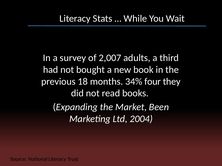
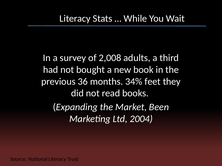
2,007: 2,007 -> 2,008 (110, 58)
18: 18 -> 36 (83, 82)
four: four -> feet (153, 82)
